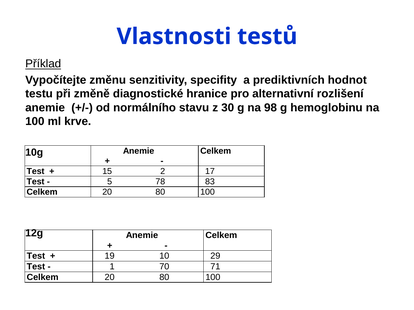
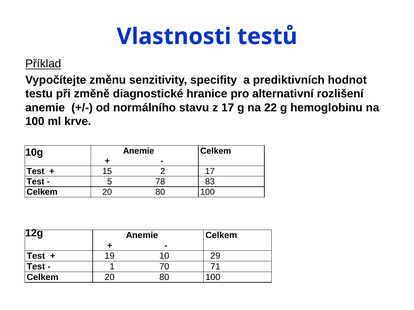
z 30: 30 -> 17 (228, 108)
98: 98 -> 22 (271, 108)
